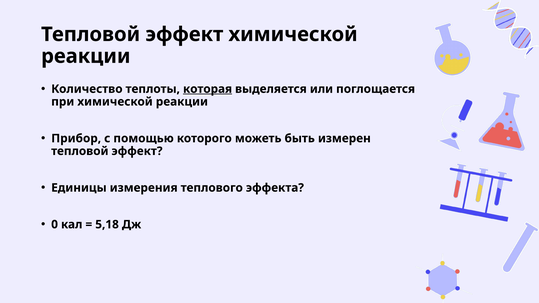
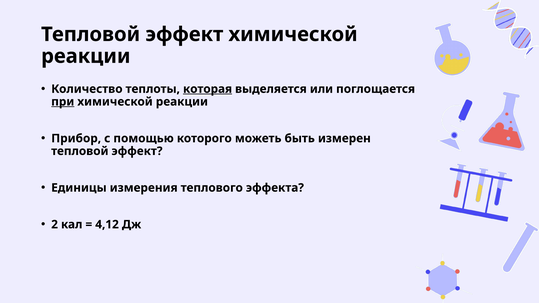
при underline: none -> present (63, 102)
0: 0 -> 2 (55, 225)
5,18: 5,18 -> 4,12 (107, 225)
